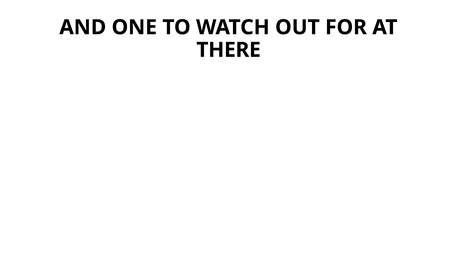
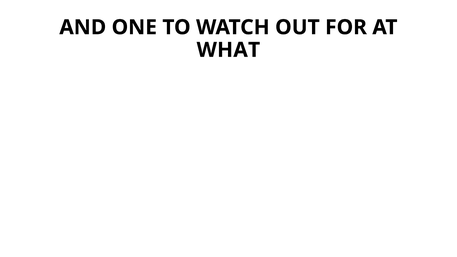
THERE: THERE -> WHAT (228, 50)
